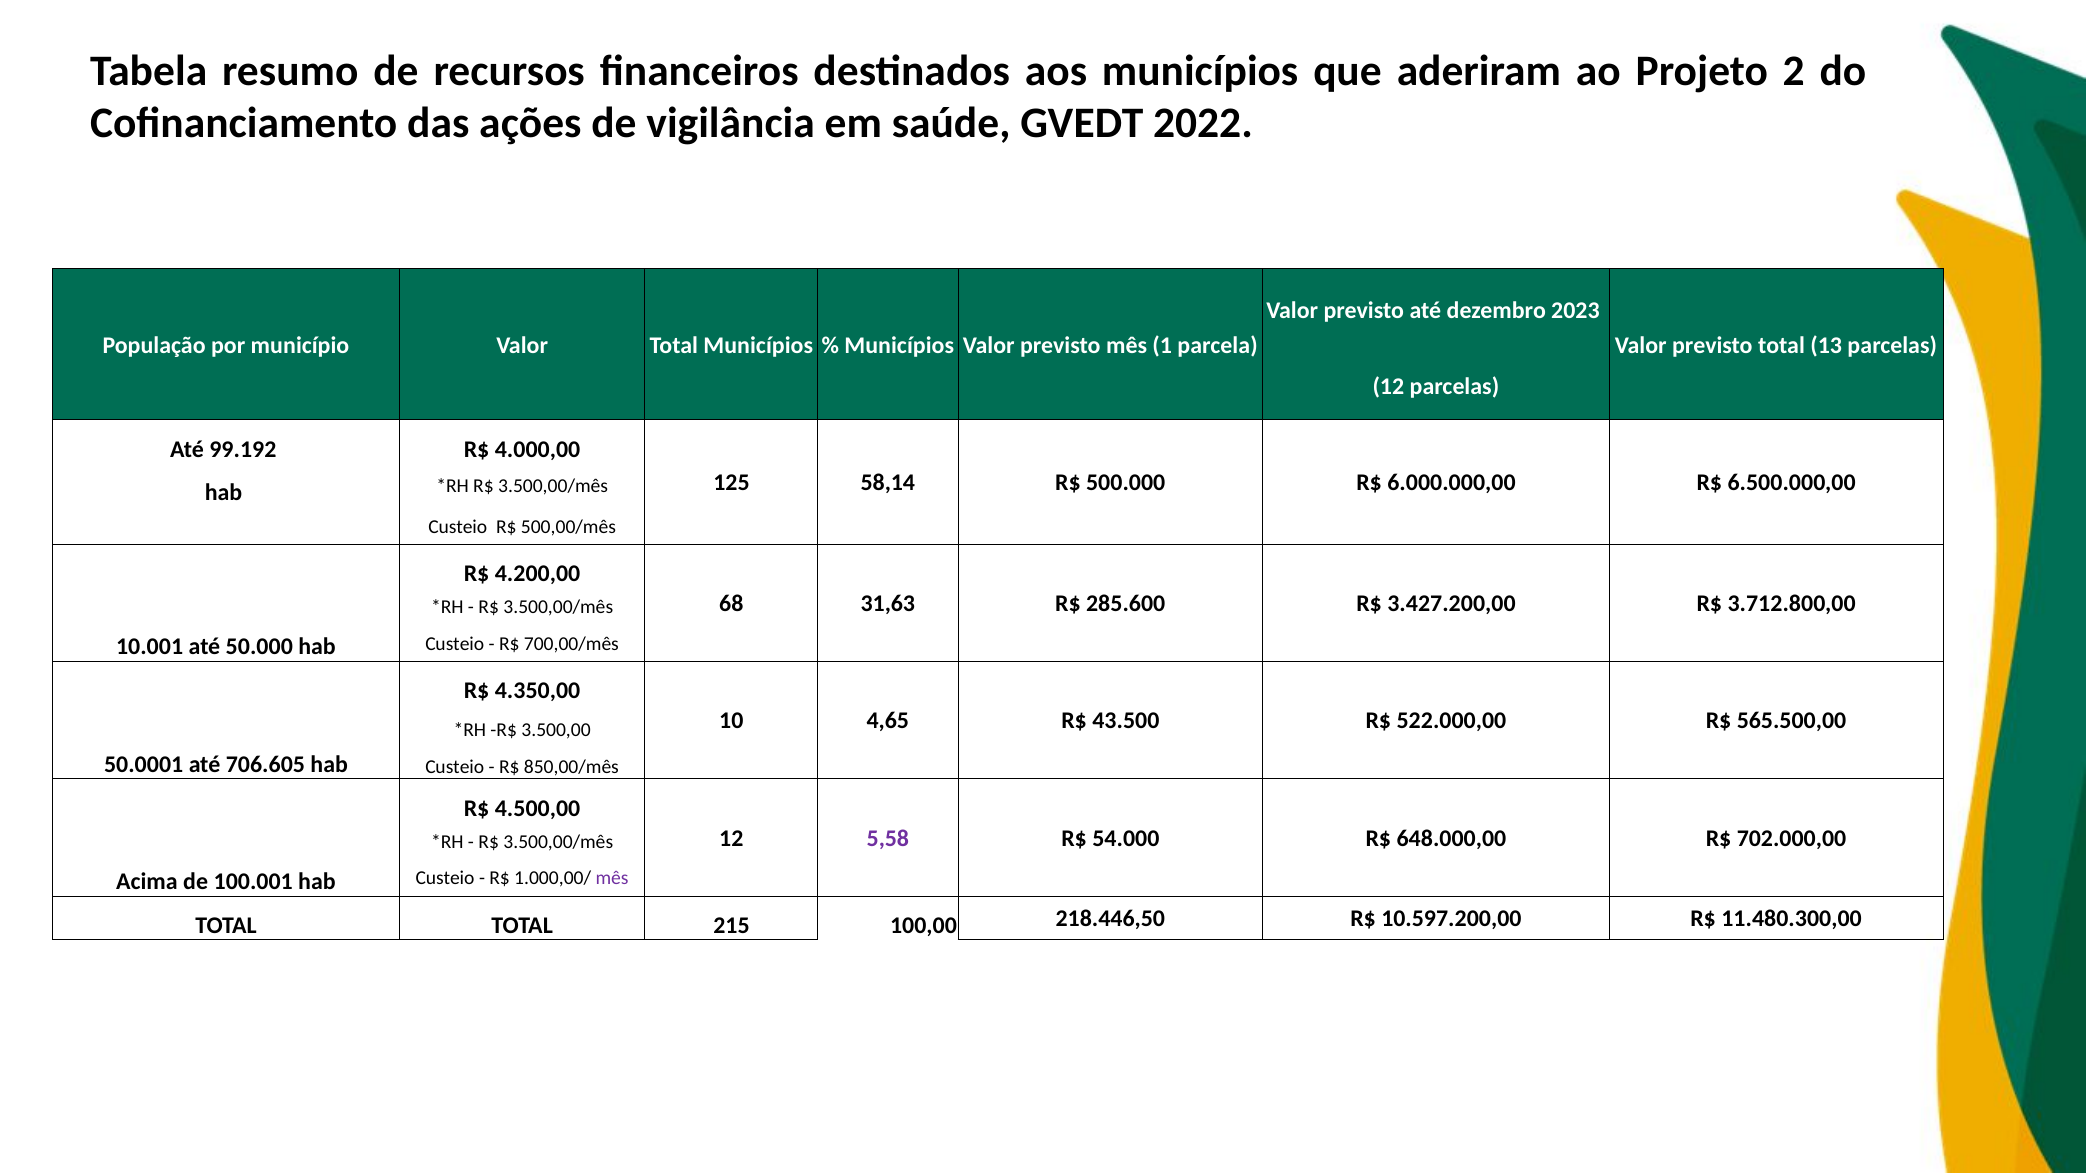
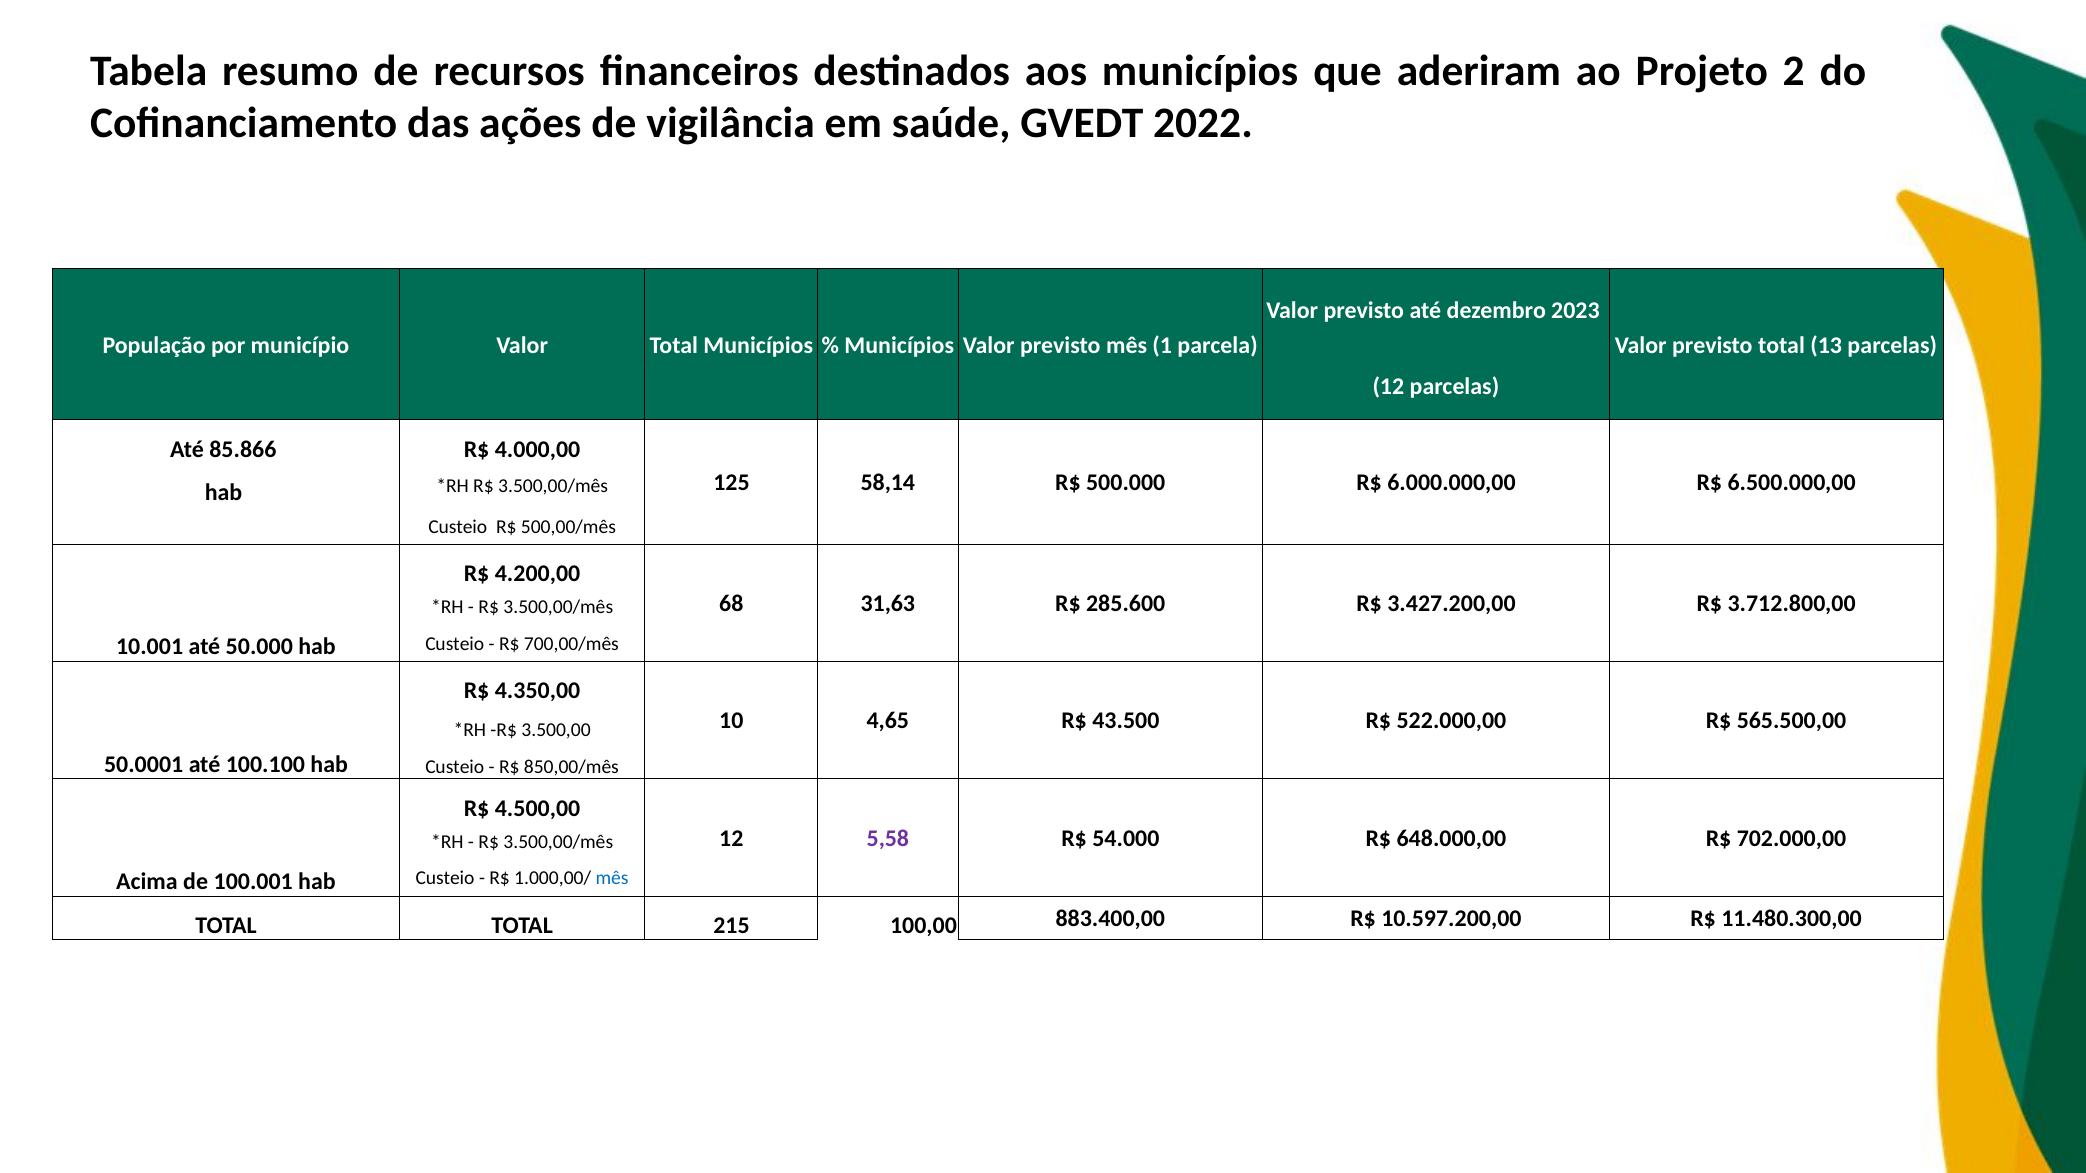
99.192: 99.192 -> 85.866 (243, 449)
706.605: 706.605 -> 100.100 (265, 765)
mês colour: purple -> blue (612, 879)
218.446,50: 218.446,50 -> 883.400,00 (1110, 919)
